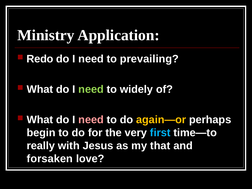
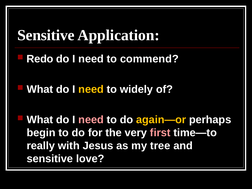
Ministry: Ministry -> Sensitive (46, 35)
prevailing: prevailing -> commend (149, 59)
need colour: light green -> yellow (91, 89)
first colour: light blue -> pink (160, 133)
that: that -> tree (160, 146)
forsaken: forsaken -> sensitive (50, 159)
